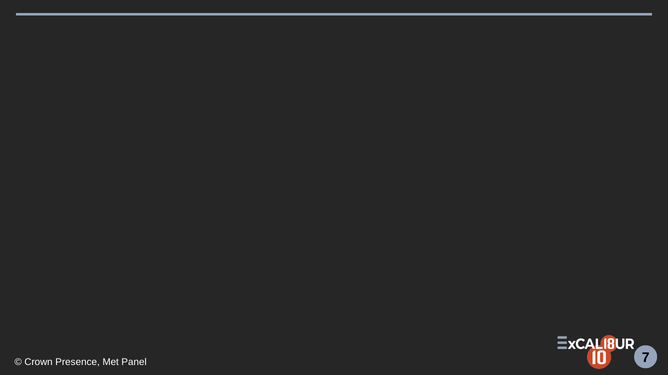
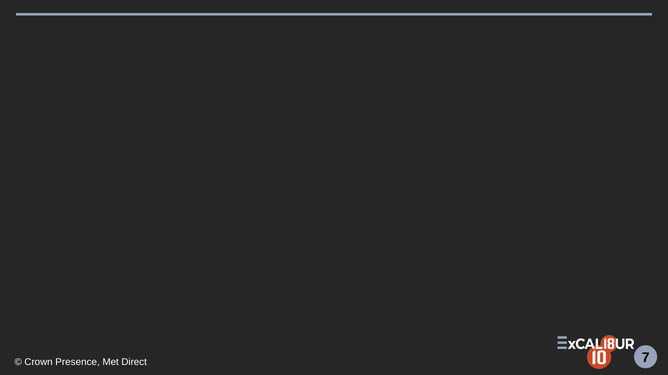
Panel: Panel -> Direct (134, 363)
